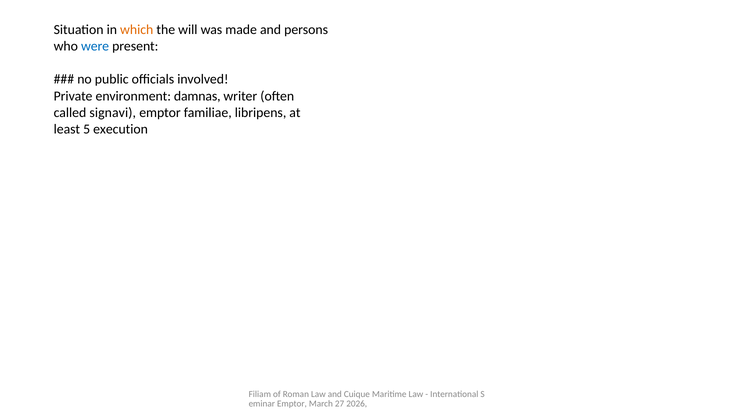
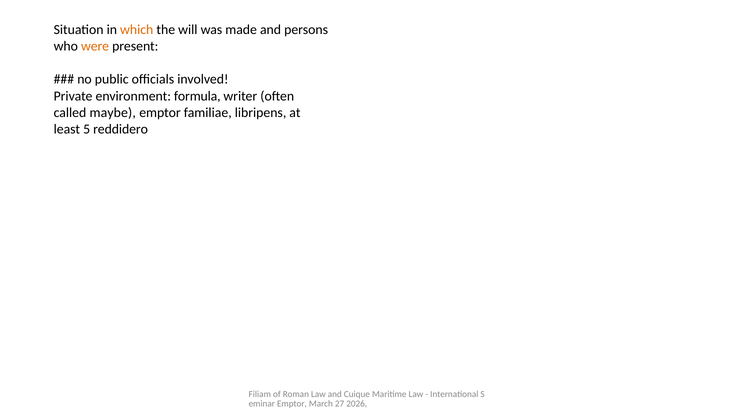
were colour: blue -> orange (95, 46)
damnas: damnas -> formula (197, 96)
signavi: signavi -> maybe (113, 112)
execution: execution -> reddidero (121, 129)
